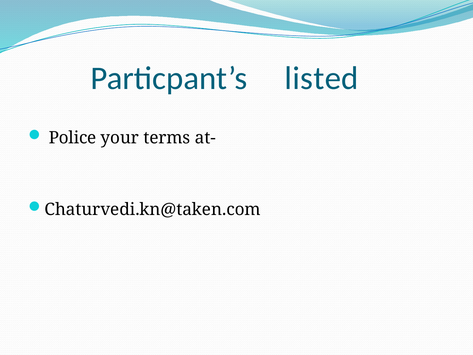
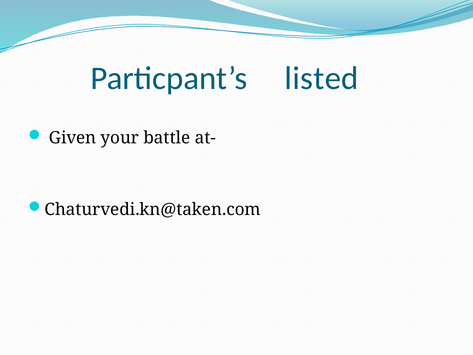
Police: Police -> Given (73, 138)
terms: terms -> battle (167, 138)
